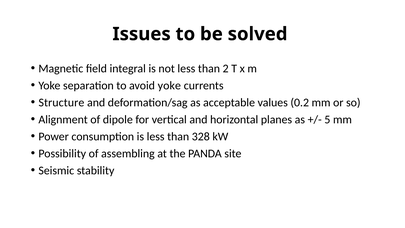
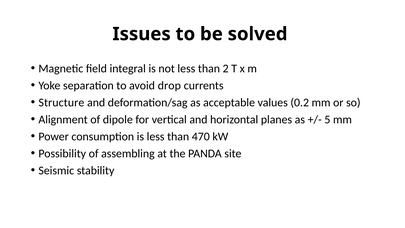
avoid yoke: yoke -> drop (169, 85)
328: 328 -> 470 (201, 136)
